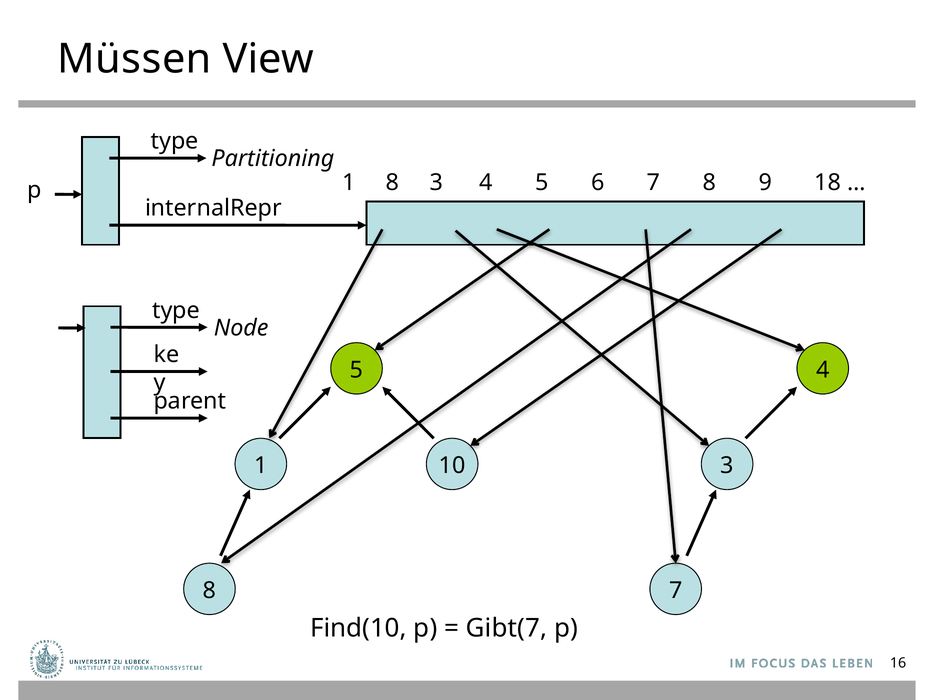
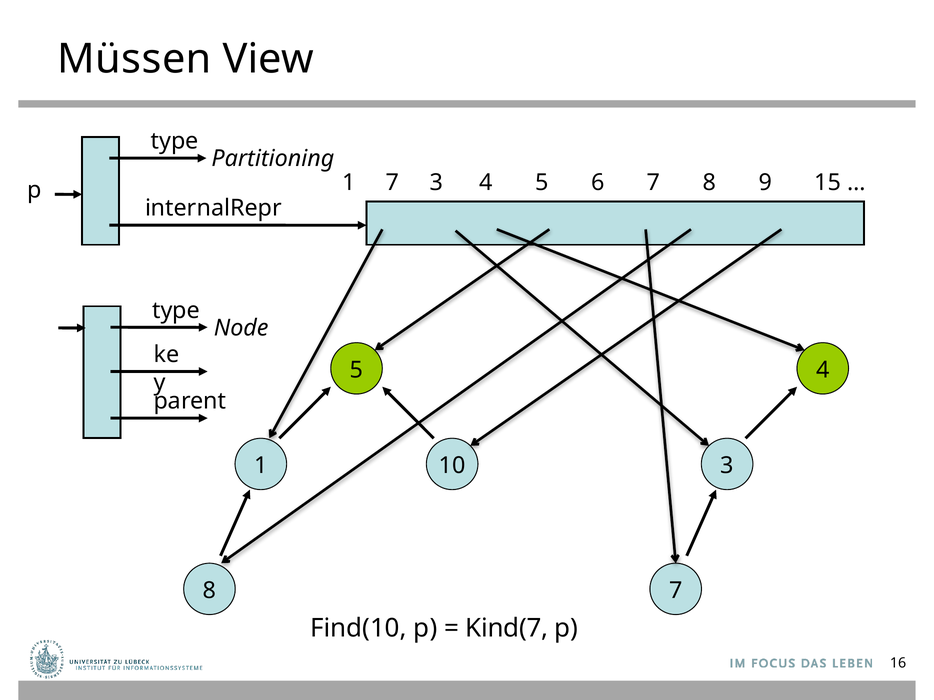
1 8: 8 -> 7 (393, 183)
18: 18 -> 15 (828, 183)
Gibt(7: Gibt(7 -> Kind(7 (507, 629)
